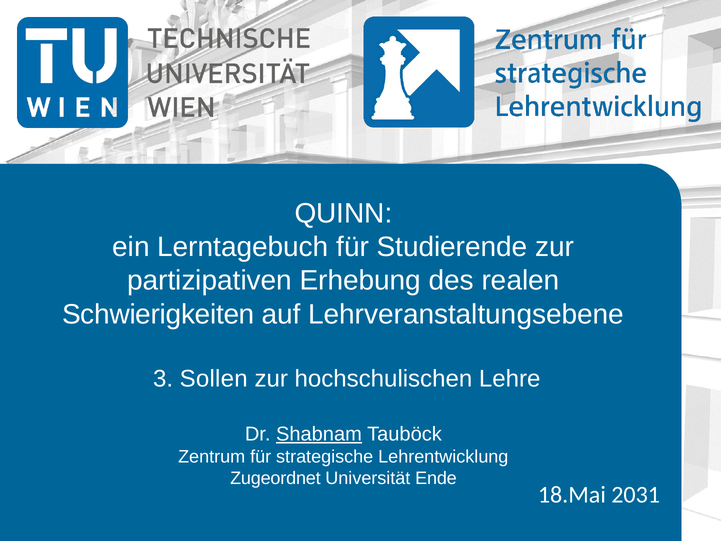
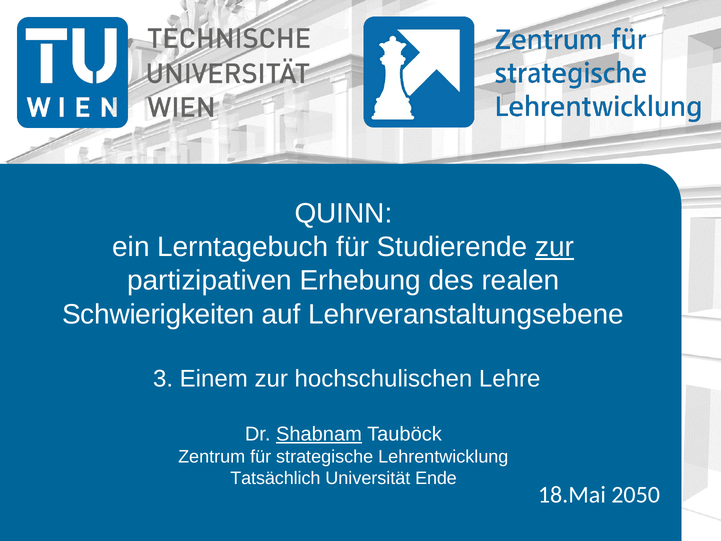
zur underline: none -> present (555, 247)
Sollen: Sollen -> Einem (214, 379)
Zugeordnet: Zugeordnet -> Tatsächlich (275, 478)
2031: 2031 -> 2050 (636, 494)
